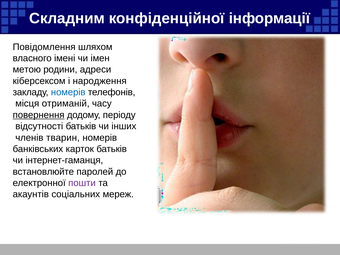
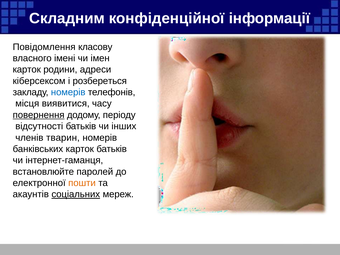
шляхом: шляхом -> класову (95, 47)
метою: метою -> карток (27, 70)
народження: народження -> розбереться (100, 81)
отриманій: отриманій -> виявитися (66, 104)
пошти colour: purple -> orange (82, 183)
соціальних underline: none -> present (76, 194)
